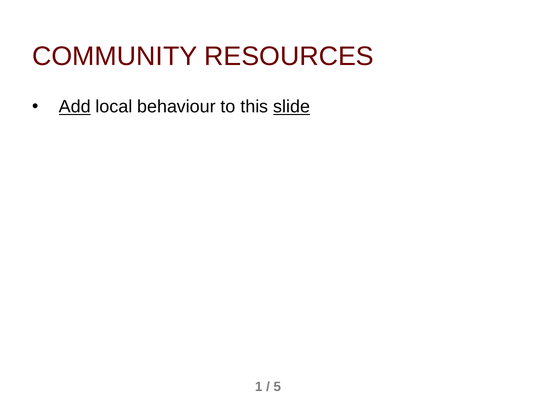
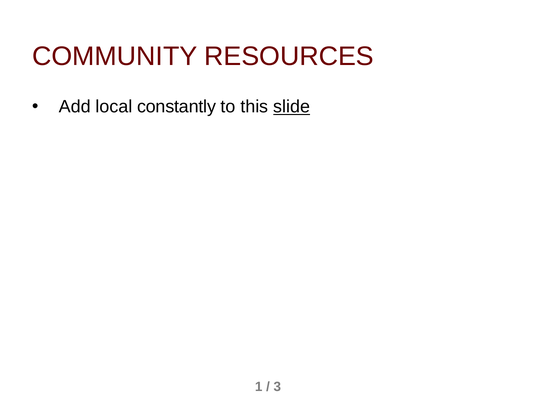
Add underline: present -> none (75, 107)
behaviour: behaviour -> constantly (177, 107)
5: 5 -> 3 (277, 387)
